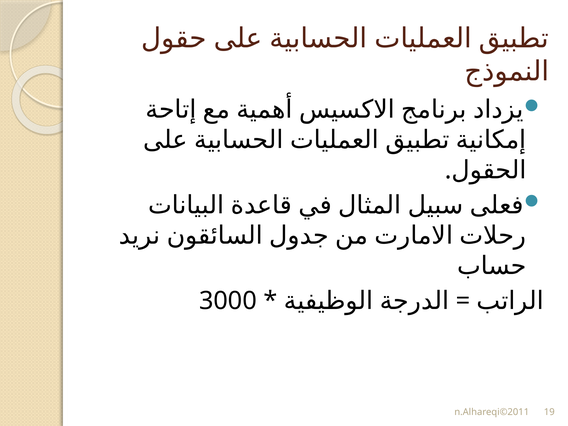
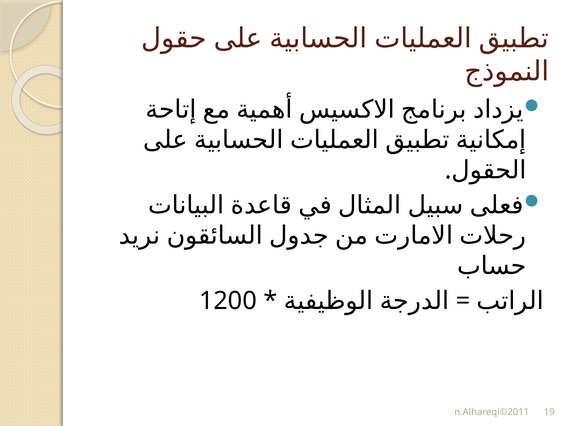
3000: 3000 -> 1200 (228, 301)
